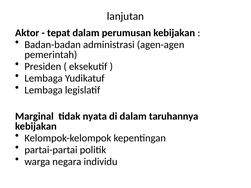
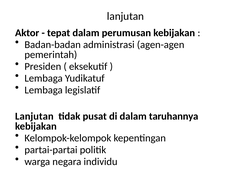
Marginal: Marginal -> Lanjutan (34, 116)
nyata: nyata -> pusat (95, 116)
